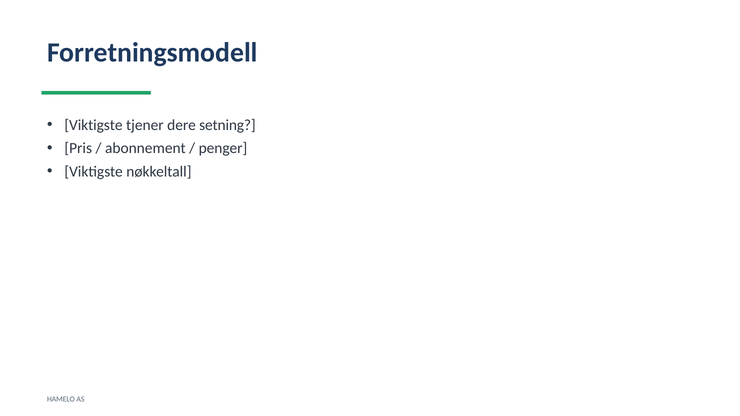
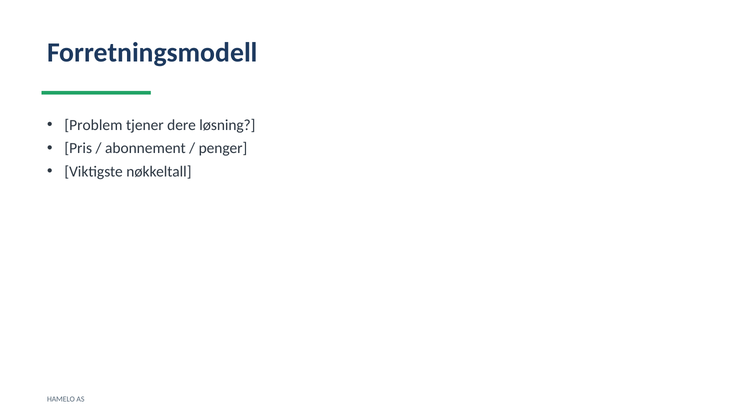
Viktigste: Viktigste -> Problem (93, 125)
setning: setning -> løsning (227, 125)
